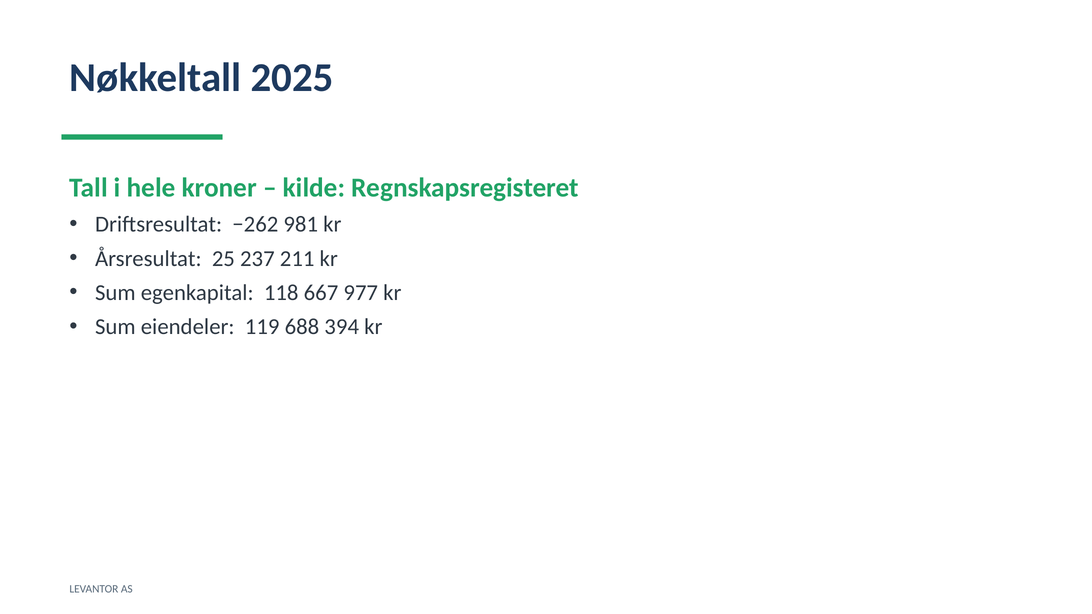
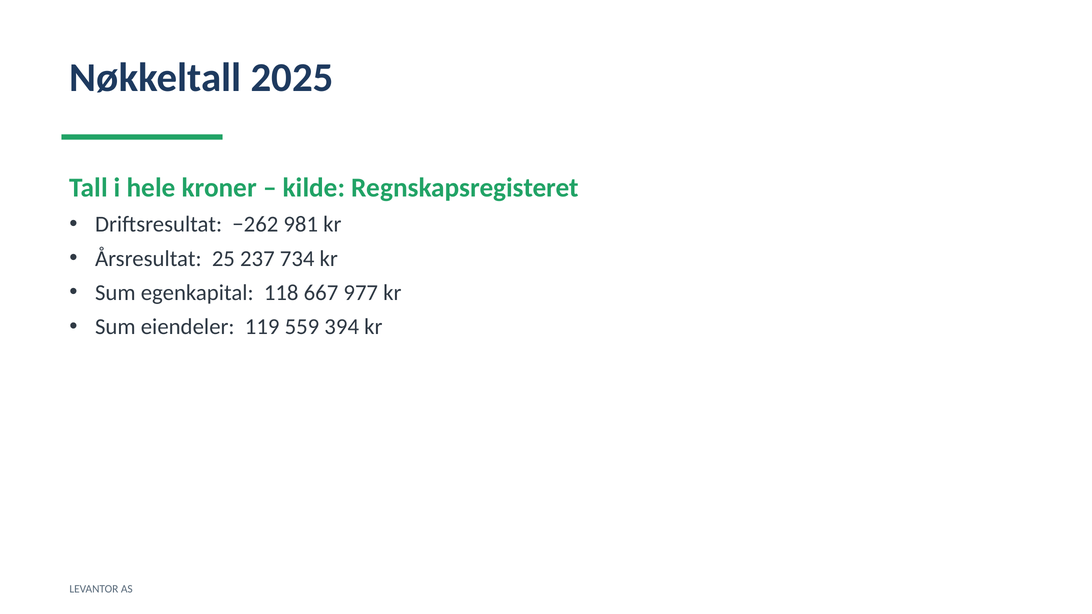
211: 211 -> 734 (297, 259)
688: 688 -> 559 (302, 327)
